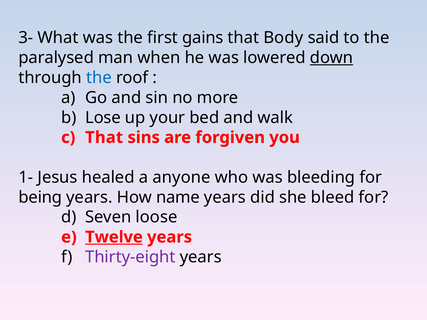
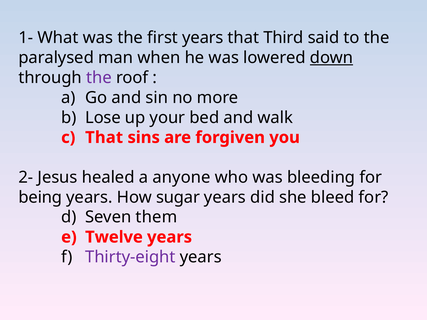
3-: 3- -> 1- (26, 38)
first gains: gains -> years (203, 38)
Body: Body -> Third (283, 38)
the colour: blue -> purple (99, 78)
1-: 1- -> 2- (26, 177)
name: name -> sugar (178, 197)
loose: loose -> them (156, 217)
Twelve underline: present -> none (114, 237)
